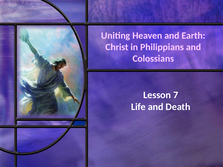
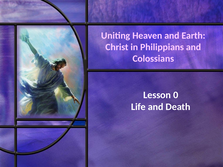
7: 7 -> 0 (176, 95)
